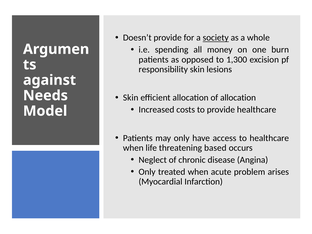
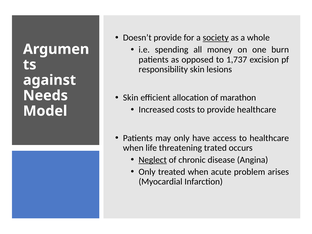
1,300: 1,300 -> 1,737 (237, 60)
of allocation: allocation -> marathon (238, 98)
based: based -> trated (215, 148)
Neglect underline: none -> present (153, 160)
